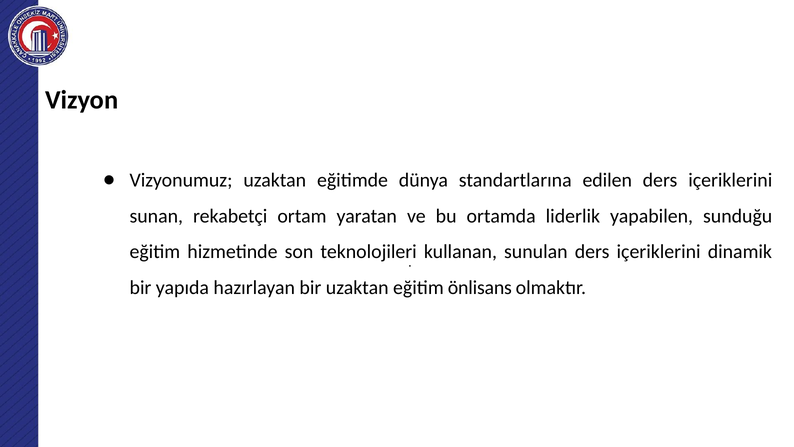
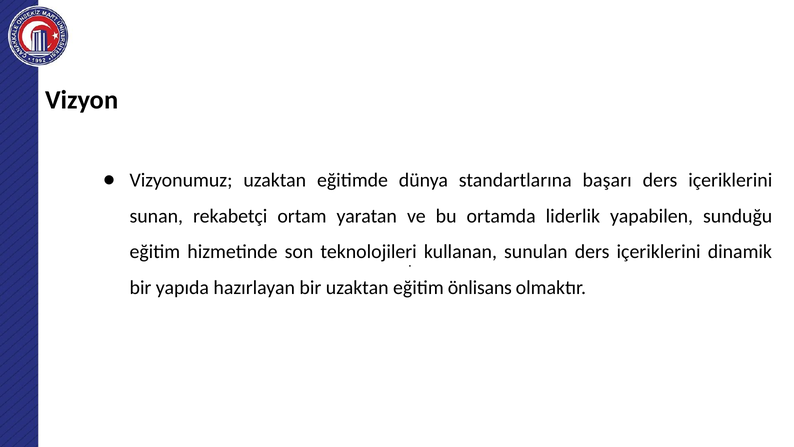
edilen: edilen -> başarı (607, 180)
